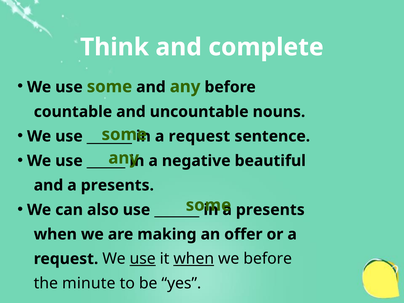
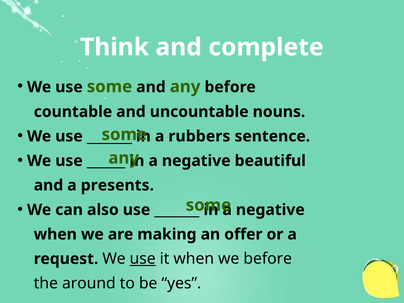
request: request -> rubbers (199, 136)
presents: presents -> negative (270, 210)
when underline: present -> none (194, 259)
minute: minute -> around (89, 283)
